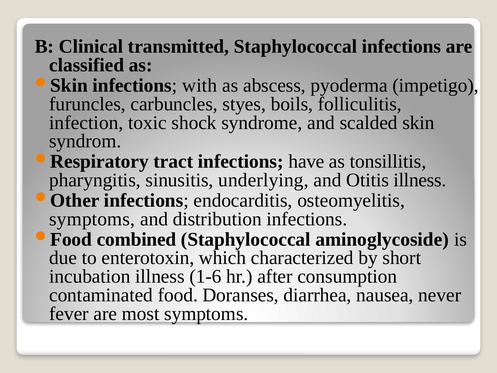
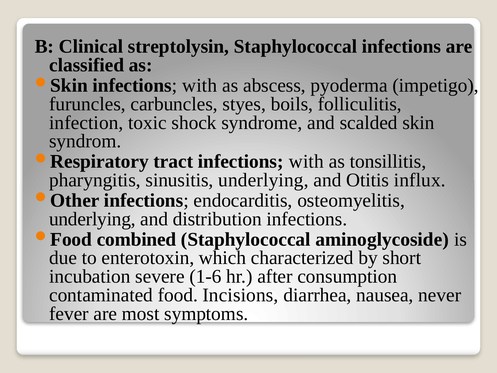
transmitted: transmitted -> streptolysin (179, 47)
tract infections have: have -> with (306, 161)
Otitis illness: illness -> influx (420, 180)
symptoms: symptoms -> underlying (92, 219)
incubation illness: illness -> severe (160, 276)
Doranses: Doranses -> Incisions (240, 295)
